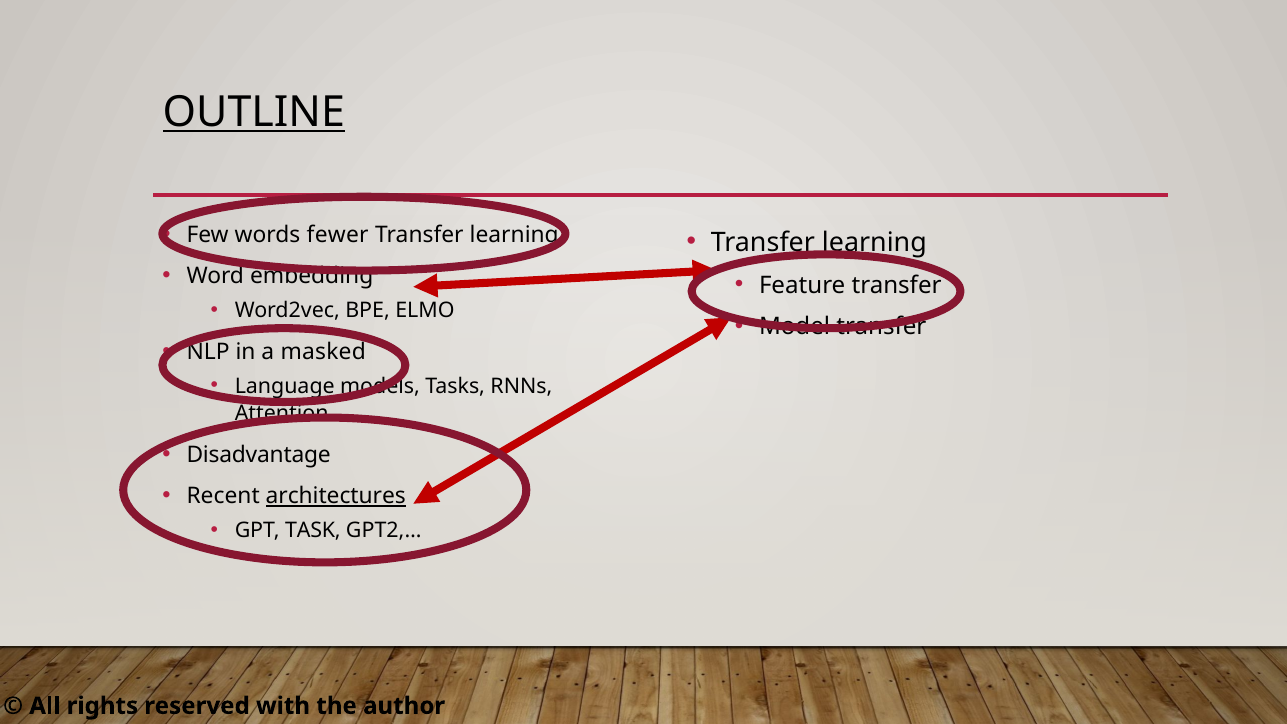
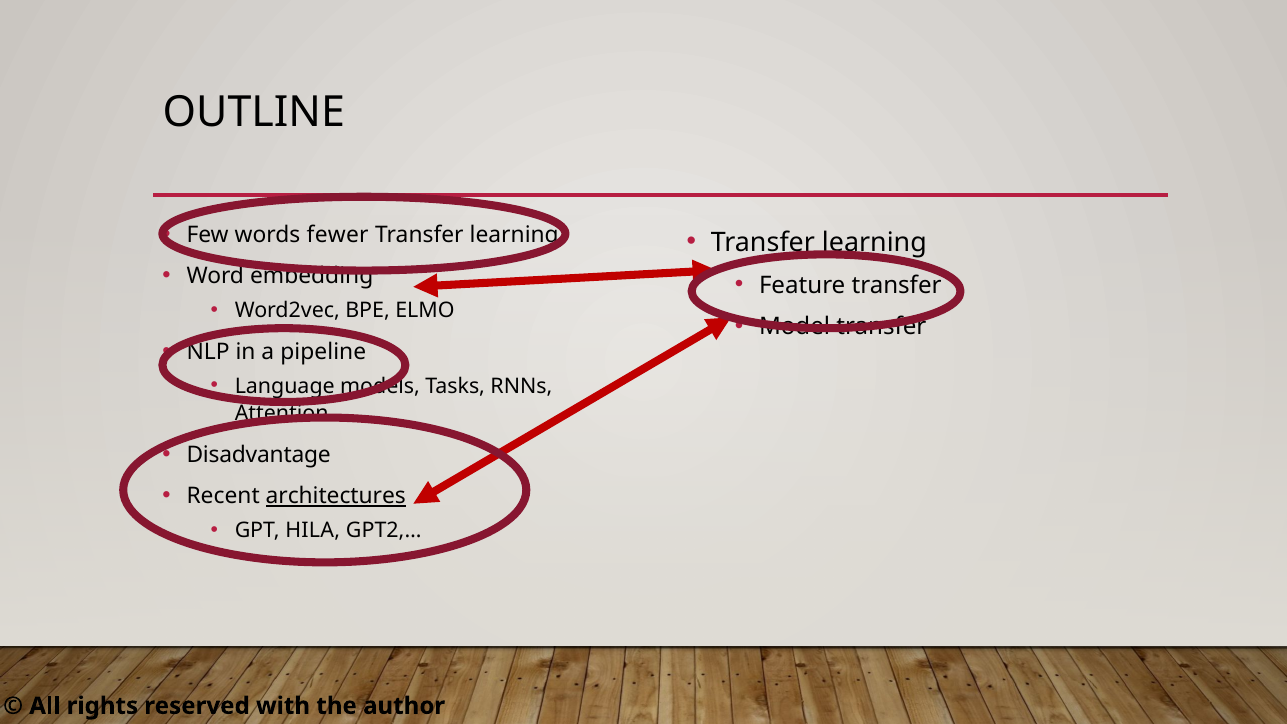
OUTLINE underline: present -> none (254, 113)
masked: masked -> pipeline (323, 351)
TASK: TASK -> HILA (313, 531)
